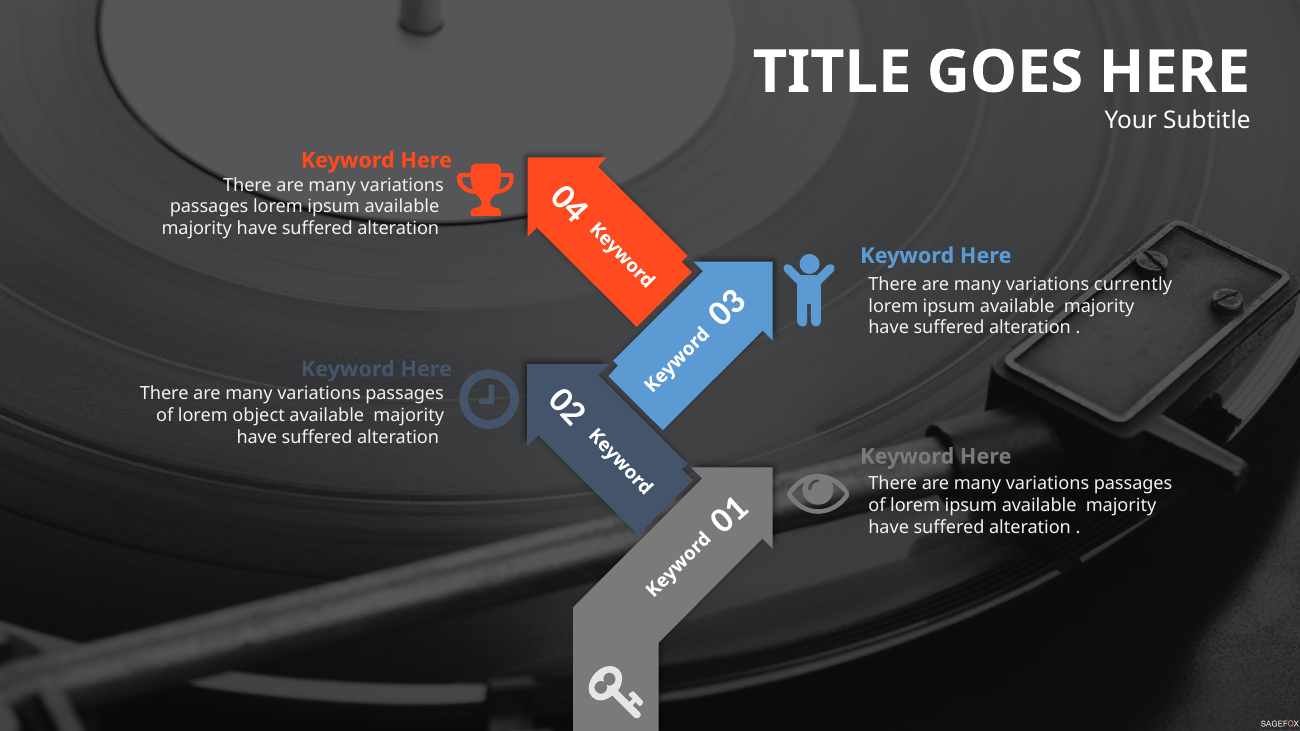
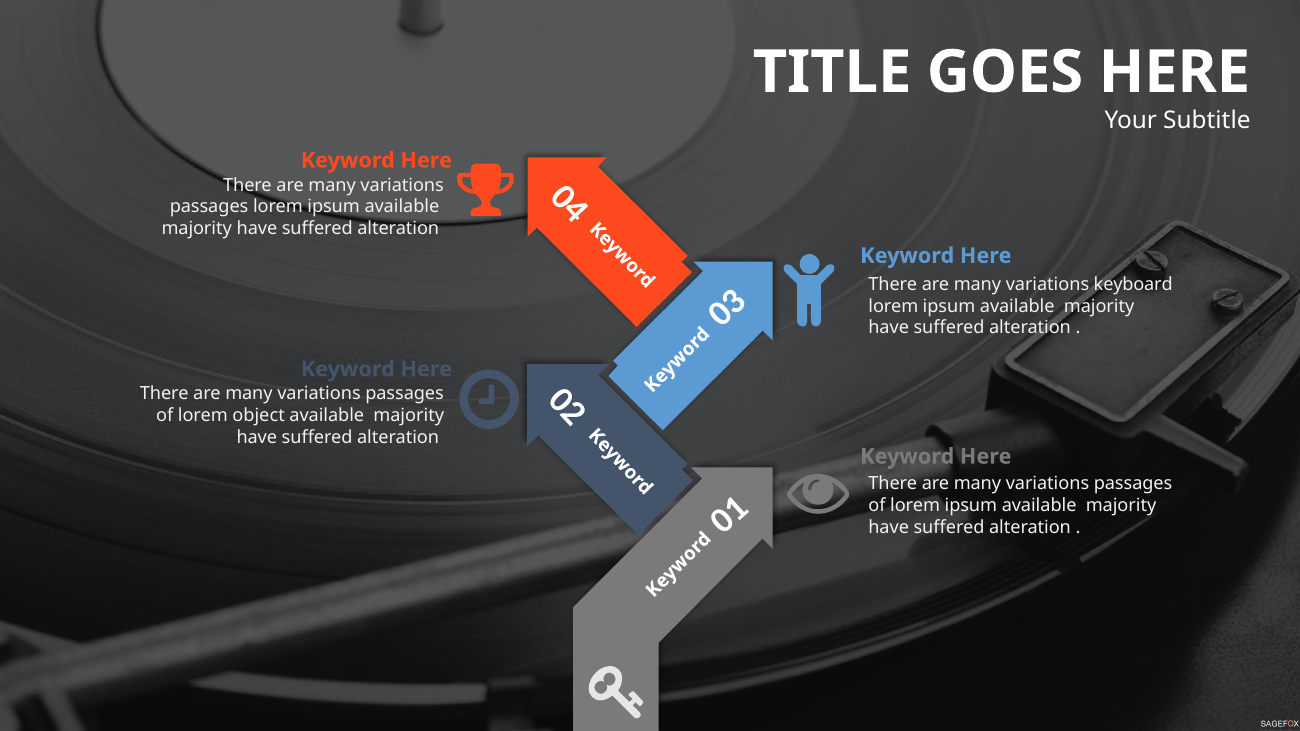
currently: currently -> keyboard (1133, 285)
